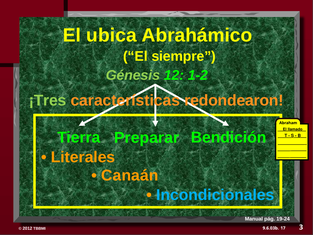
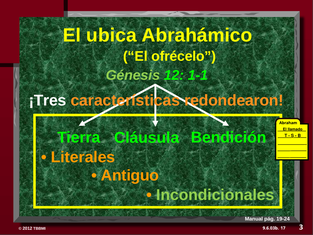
siempre: siempre -> ofrécelo (184, 56)
1-2: 1-2 -> 1-1 (198, 75)
¡Tres colour: light green -> white (48, 100)
Preparar: Preparar -> Cláusula (147, 138)
Canaán: Canaán -> Antiguo (130, 175)
Incondicionales colour: light blue -> light green (215, 195)
